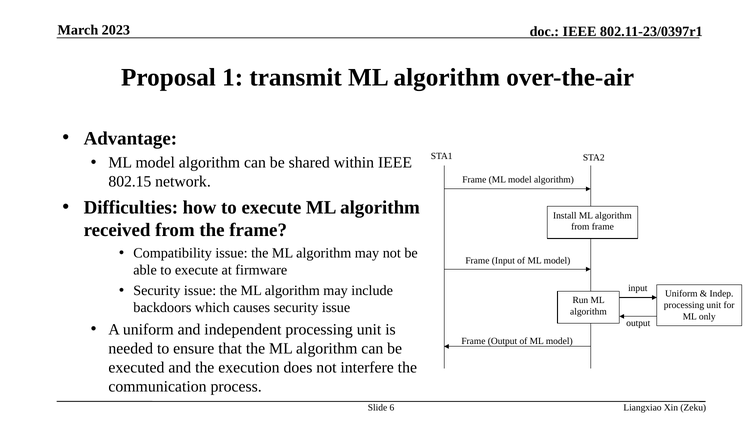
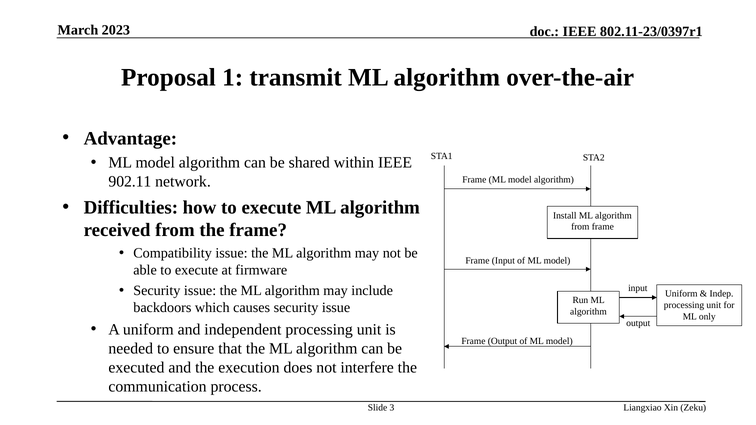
802.15: 802.15 -> 902.11 (130, 182)
6: 6 -> 3 (392, 408)
